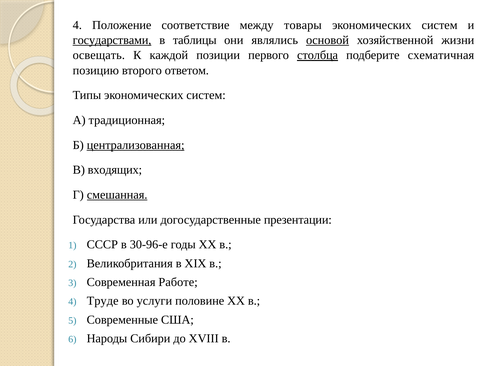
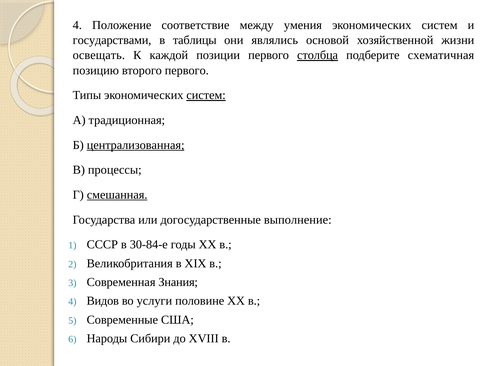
товары: товары -> умения (303, 25)
государствами underline: present -> none (112, 40)
основой underline: present -> none (328, 40)
второго ответом: ответом -> первого (187, 71)
систем underline: none -> present (206, 95)
входящих: входящих -> процессы (115, 170)
презентации: презентации -> выполнение (298, 220)
30-96-е: 30-96-е -> 30-84-е (149, 245)
Работе: Работе -> Знания (178, 283)
Труде: Труде -> Видов (103, 302)
